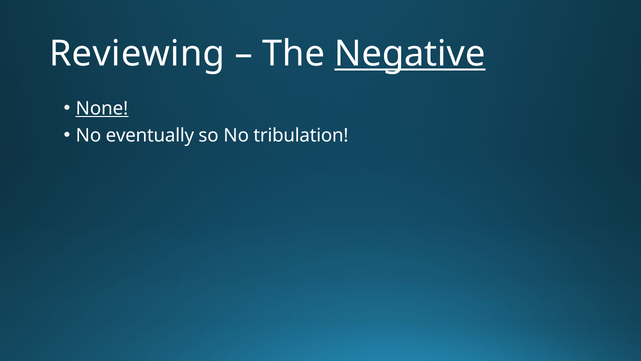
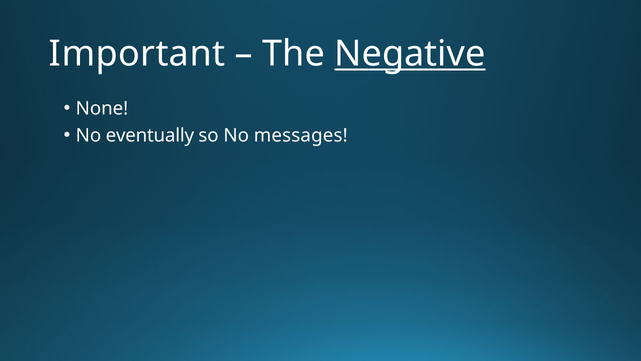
Reviewing: Reviewing -> Important (137, 54)
None underline: present -> none (102, 108)
tribulation: tribulation -> messages (301, 135)
